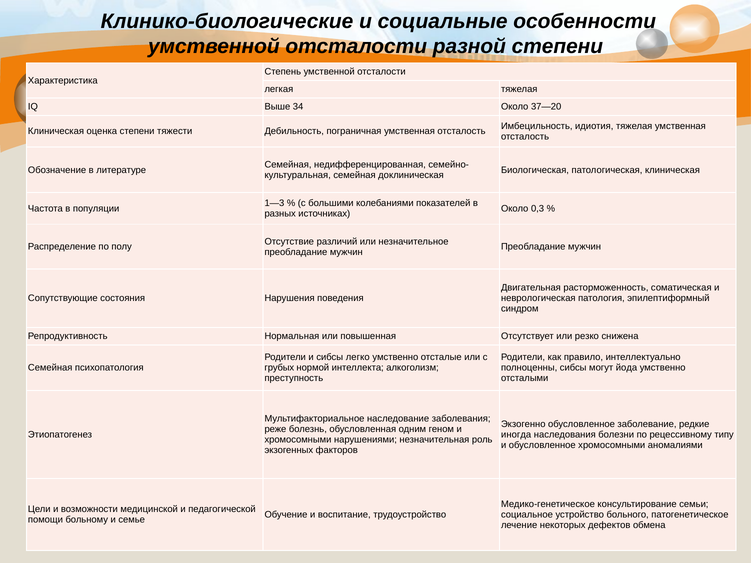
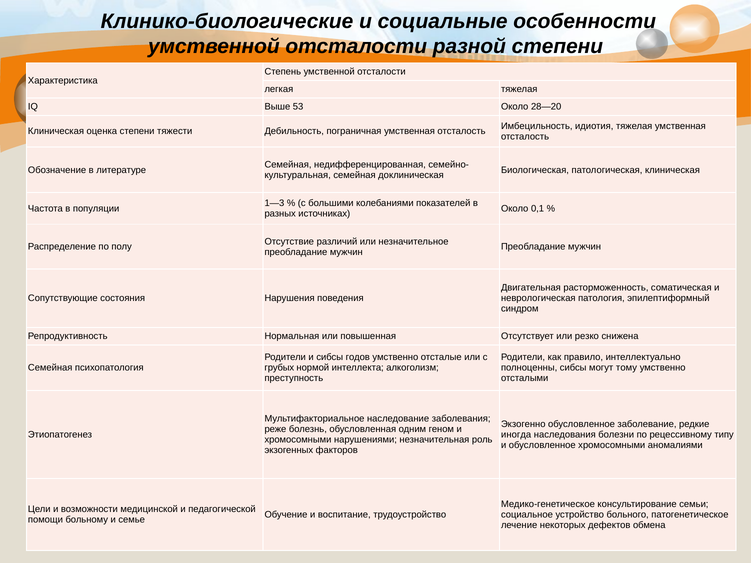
34: 34 -> 53 (298, 107)
37—20: 37—20 -> 28—20 (546, 107)
0,3: 0,3 -> 0,1 (538, 209)
легко: легко -> годов (358, 357)
йода: йода -> тому (626, 368)
